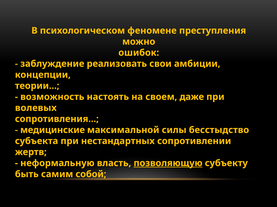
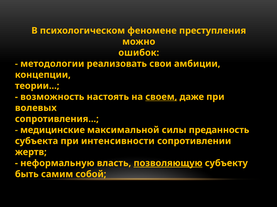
заблуждение: заблуждение -> методологии (52, 64)
своем underline: none -> present (161, 97)
бесстыдство: бесстыдство -> преданность (219, 130)
нестандартных: нестандартных -> интенсивности (118, 142)
